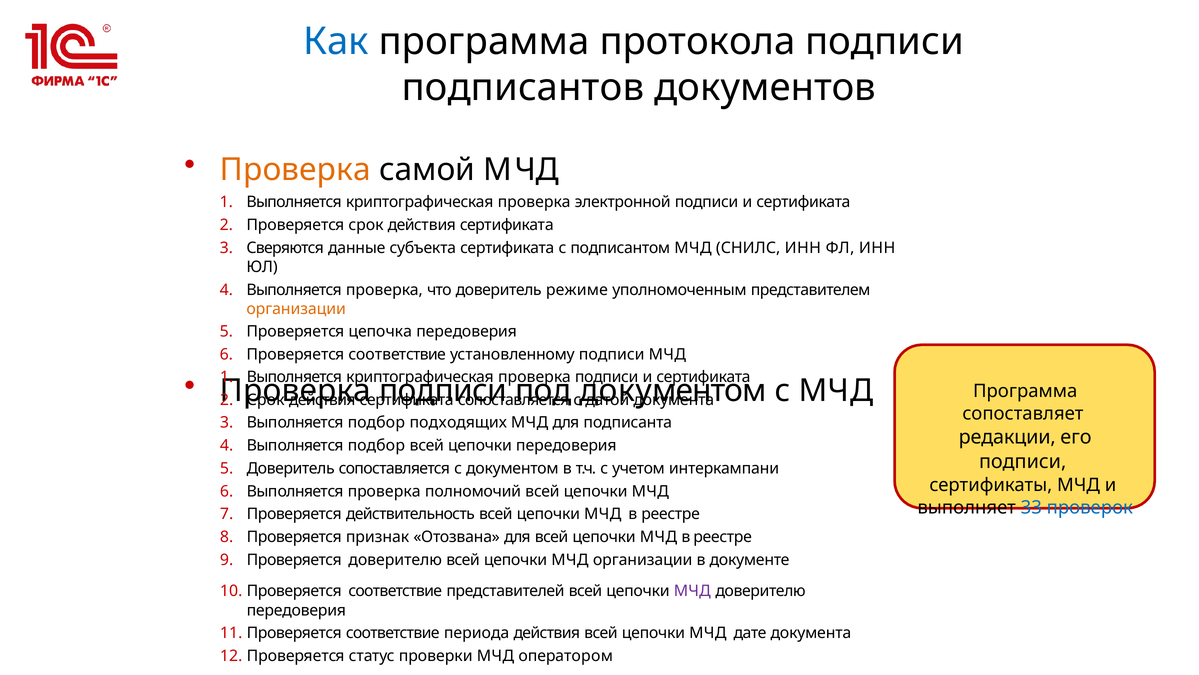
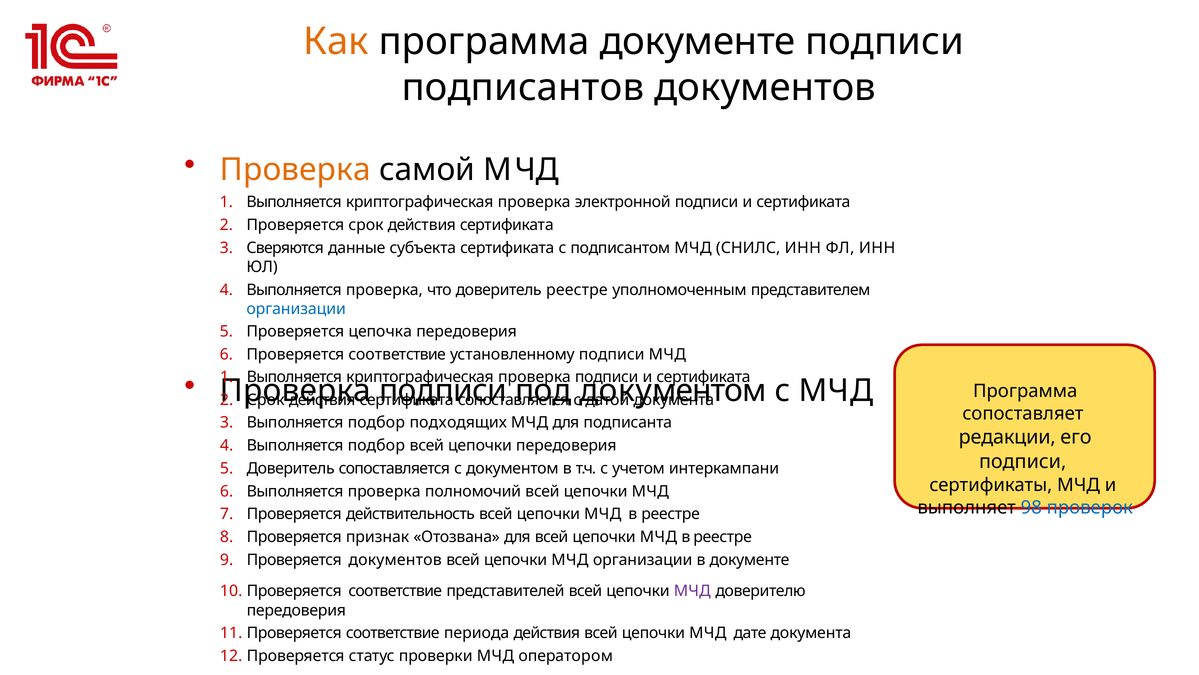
Как colour: blue -> orange (336, 42)
программа протокола: протокола -> документе (698, 42)
доверитель режиме: режиме -> реестре (577, 290)
организации colour: orange -> blue (296, 309)
33: 33 -> 98 (1031, 507)
Проверяется доверителю: доверителю -> документов (395, 560)
